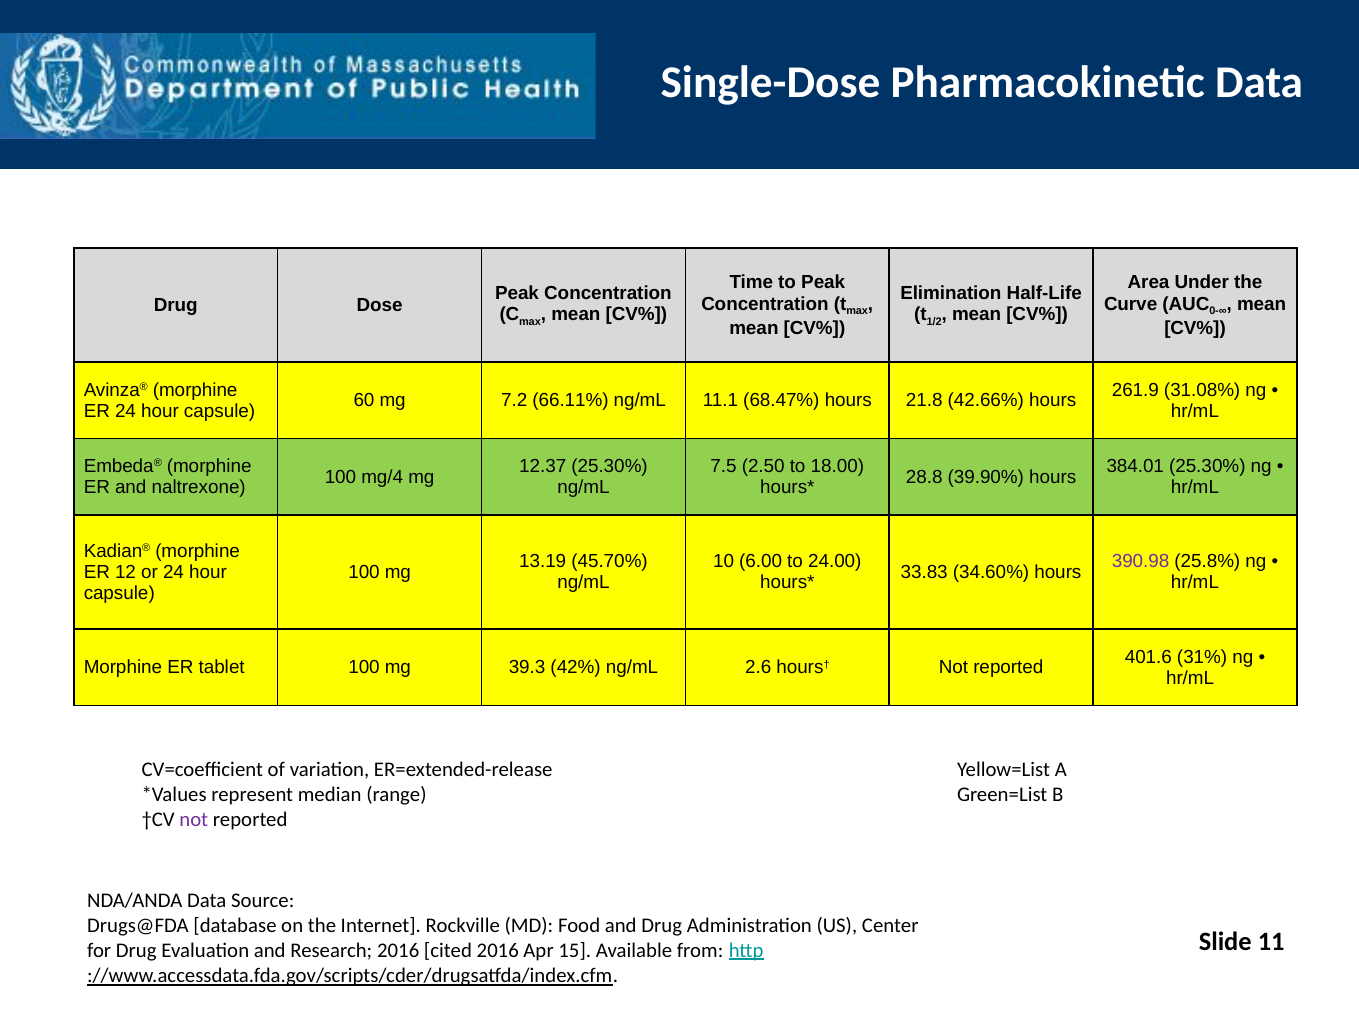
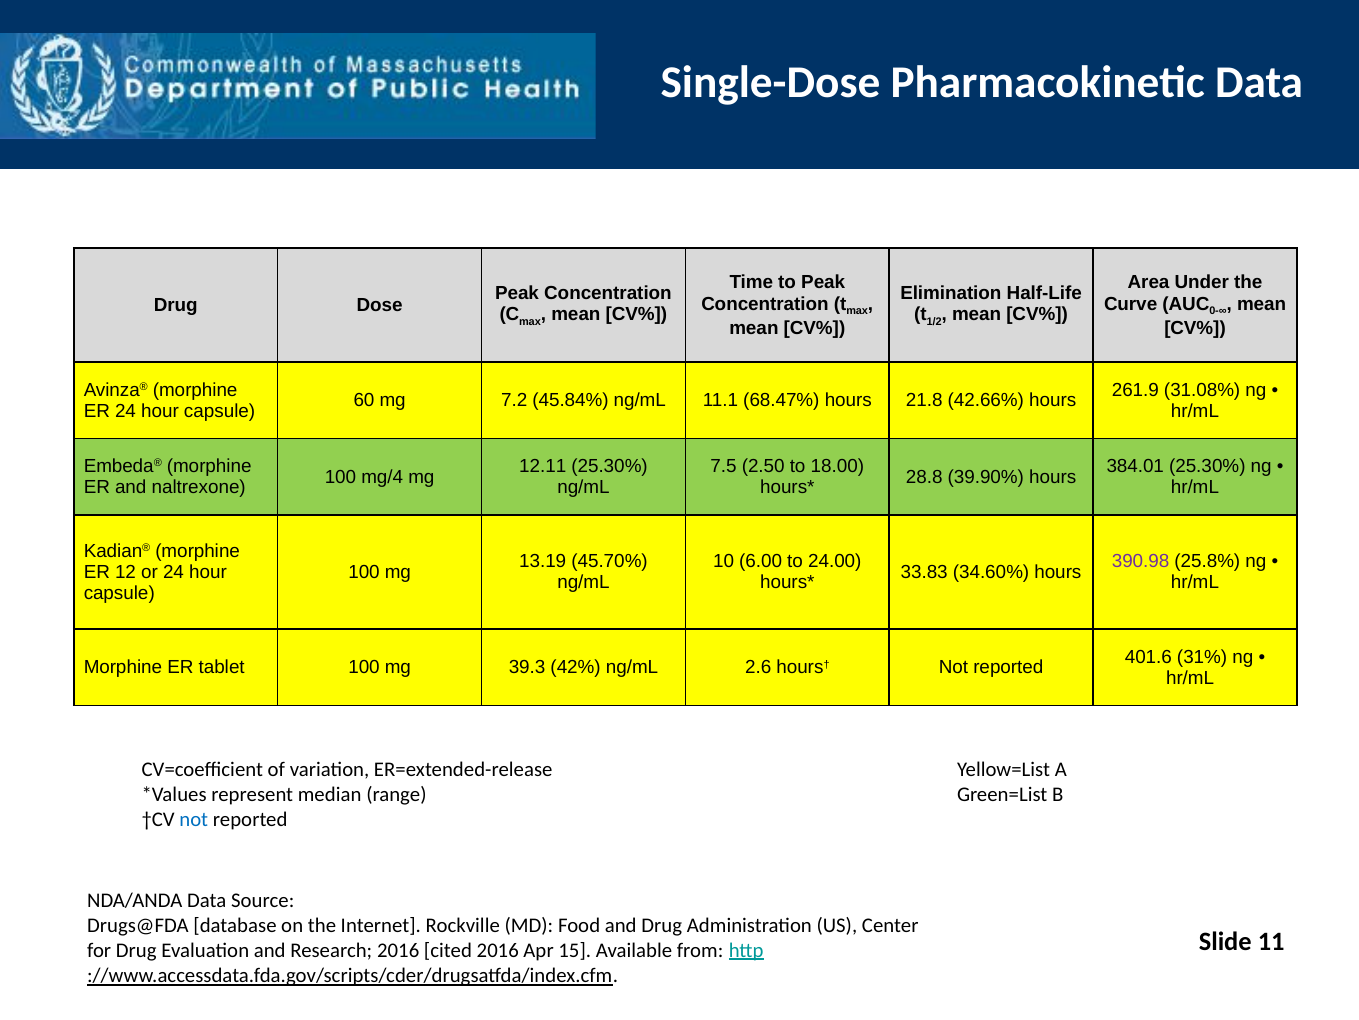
66.11%: 66.11% -> 45.84% (571, 400)
12.37: 12.37 -> 12.11 (543, 466)
not colour: purple -> blue (194, 819)
